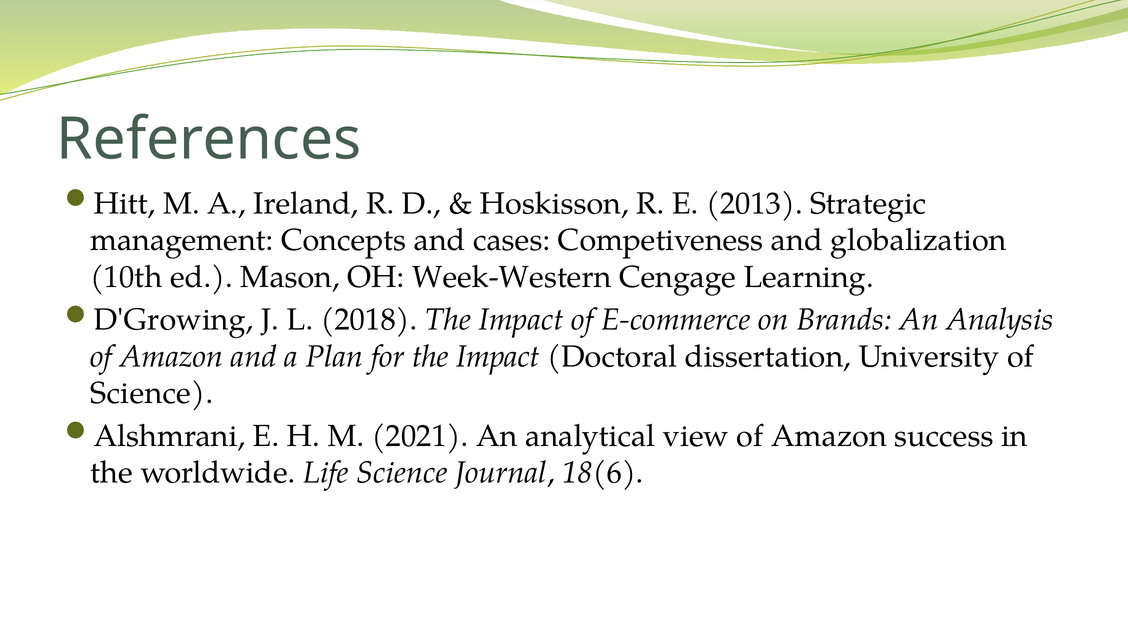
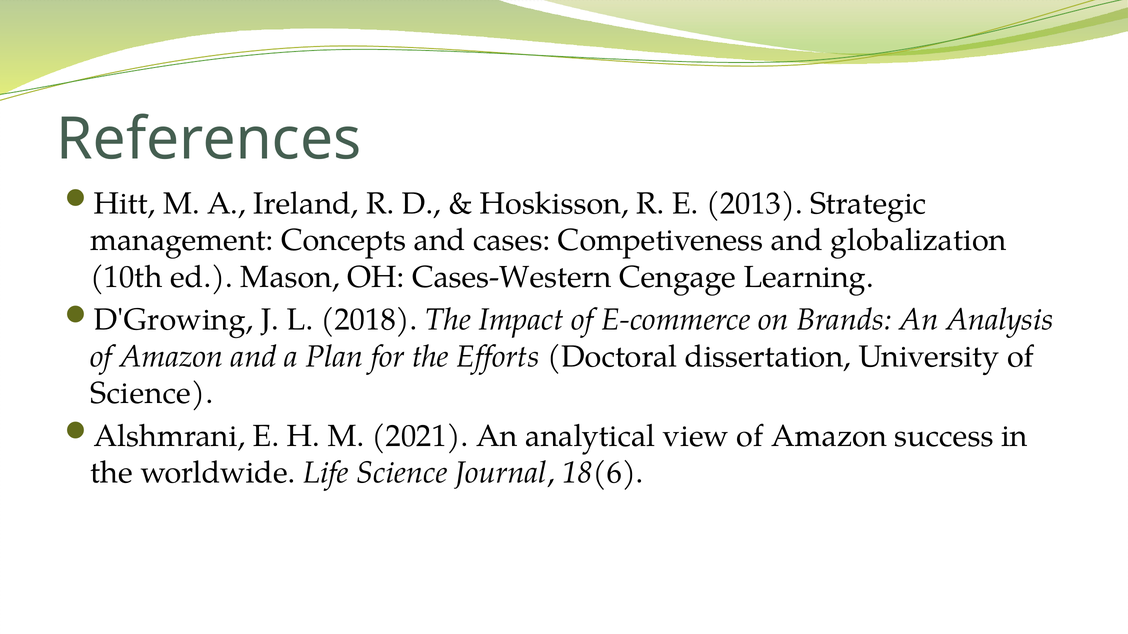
Week-Western: Week-Western -> Cases-Western (512, 277)
for the Impact: Impact -> Efforts (498, 357)
